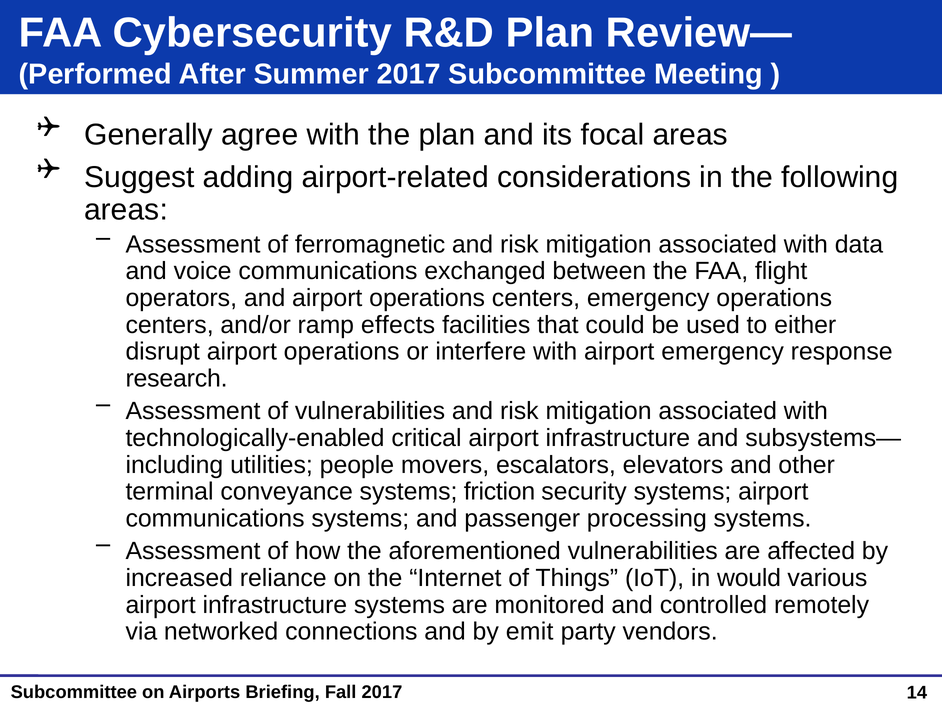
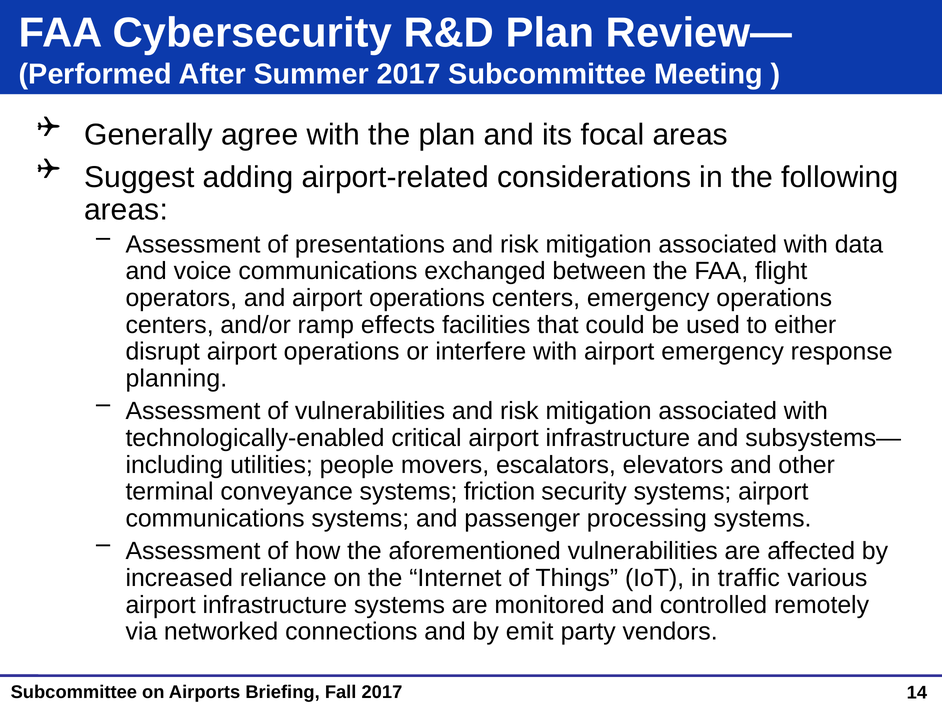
ferromagnetic: ferromagnetic -> presentations (370, 244)
research: research -> planning (176, 378)
would: would -> traffic (749, 578)
